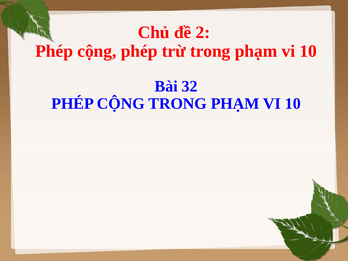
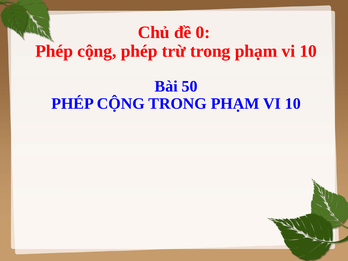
2: 2 -> 0 (203, 32)
32: 32 -> 50 (190, 86)
